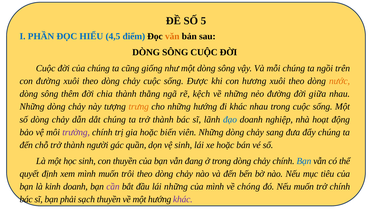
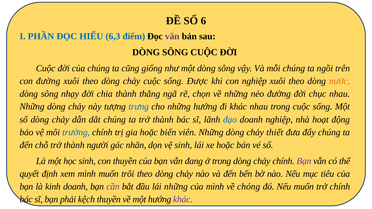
5: 5 -> 6 (203, 21)
4,5: 4,5 -> 6,3 (113, 36)
văn colour: orange -> purple (172, 36)
con hương: hương -> nghiệp (254, 81)
thêm: thêm -> nhạy (70, 94)
kệch: kệch -> chọn (201, 94)
giữa: giữa -> chục (318, 94)
trưng colour: orange -> blue (139, 107)
trường colour: purple -> blue (76, 132)
sang: sang -> thiết (275, 132)
quần: quần -> nhăn (136, 145)
Bạn colour: blue -> purple (304, 161)
sạch: sạch -> kệch (86, 200)
